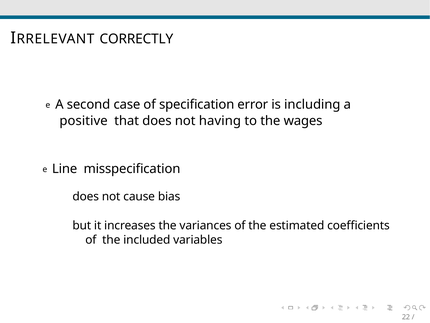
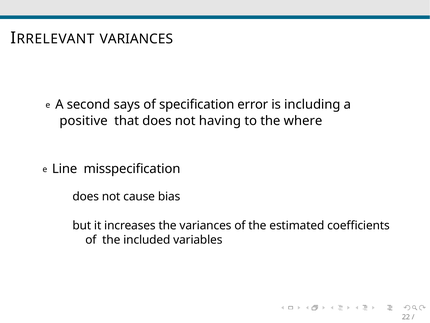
IRRELEVANT CORRECTLY: CORRECTLY -> VARIANCES (136, 39)
case: case -> says (127, 104)
wages: wages -> where (303, 121)
